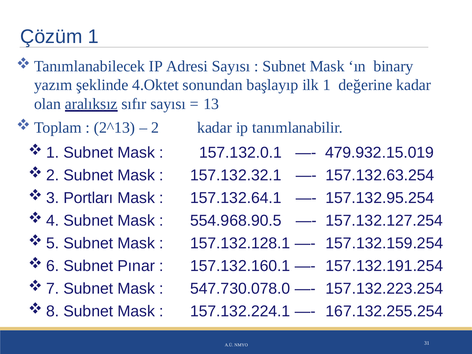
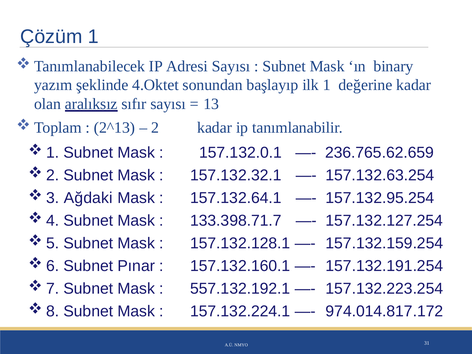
479.932.15.019: 479.932.15.019 -> 236.765.62.659 (380, 153)
Portları: Portları -> Ağdaki (88, 198)
554.968.90.5: 554.968.90.5 -> 133.398.71.7 (236, 221)
547.730.078.0: 547.730.078.0 -> 557.132.192.1 (240, 289)
167.132.255.254: 167.132.255.254 -> 974.014.817.172 (384, 311)
